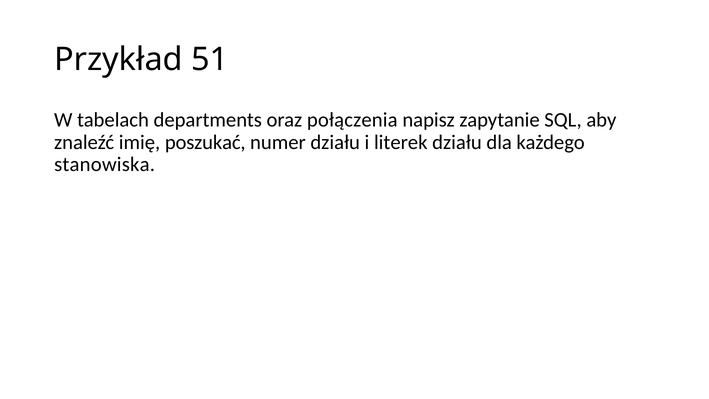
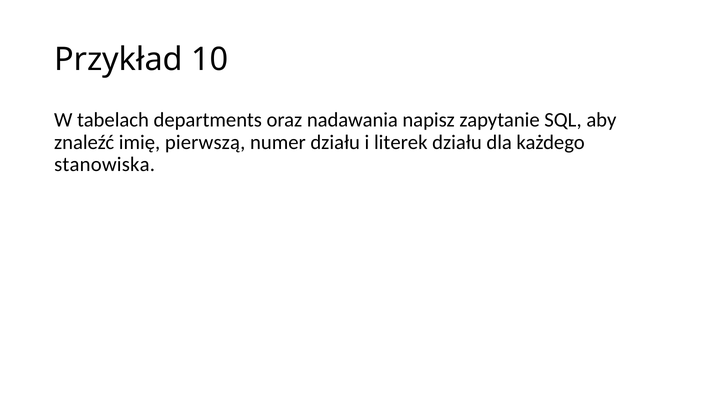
51: 51 -> 10 (210, 60)
połączenia: połączenia -> nadawania (352, 120)
poszukać: poszukać -> pierwszą (205, 142)
